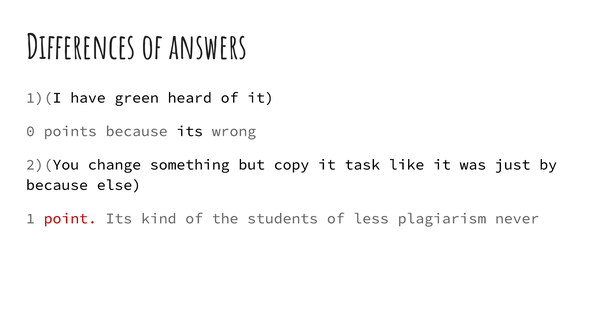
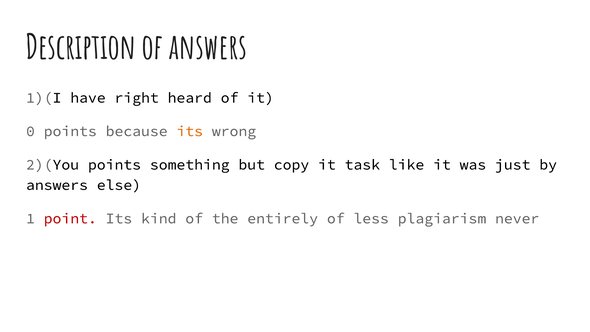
Differences: Differences -> Description (81, 48)
green: green -> right (137, 98)
its colour: black -> orange (190, 131)
2)(You change: change -> points (115, 165)
because: because -> answers (57, 185)
students: students -> entirely (283, 218)
